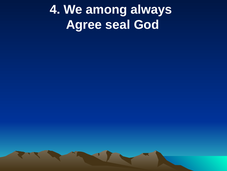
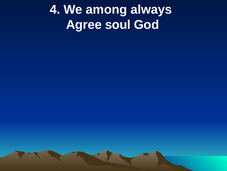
seal: seal -> soul (118, 25)
